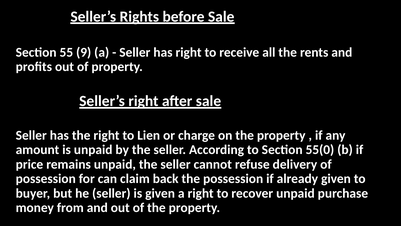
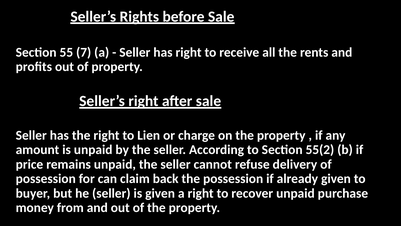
9: 9 -> 7 (84, 52)
55(0: 55(0 -> 55(2 (320, 150)
